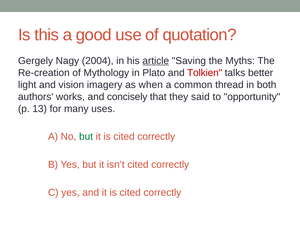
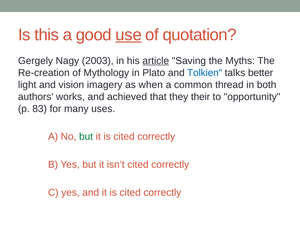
use underline: none -> present (129, 35)
2004: 2004 -> 2003 (98, 61)
Tolkien colour: red -> blue (205, 73)
concisely: concisely -> achieved (127, 97)
said: said -> their (201, 97)
13: 13 -> 83 (40, 109)
